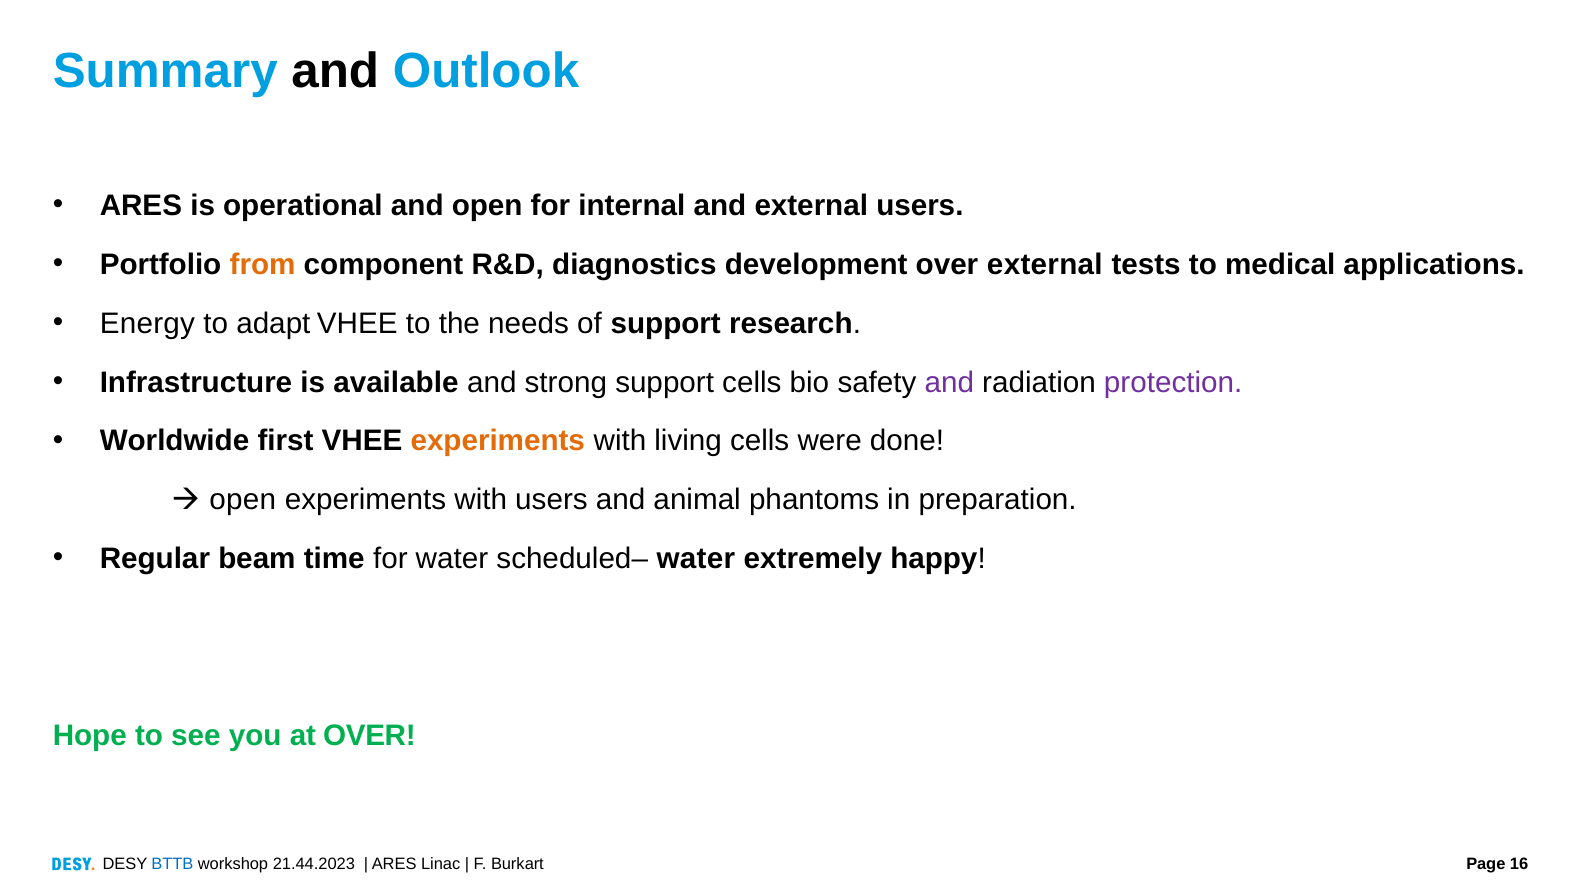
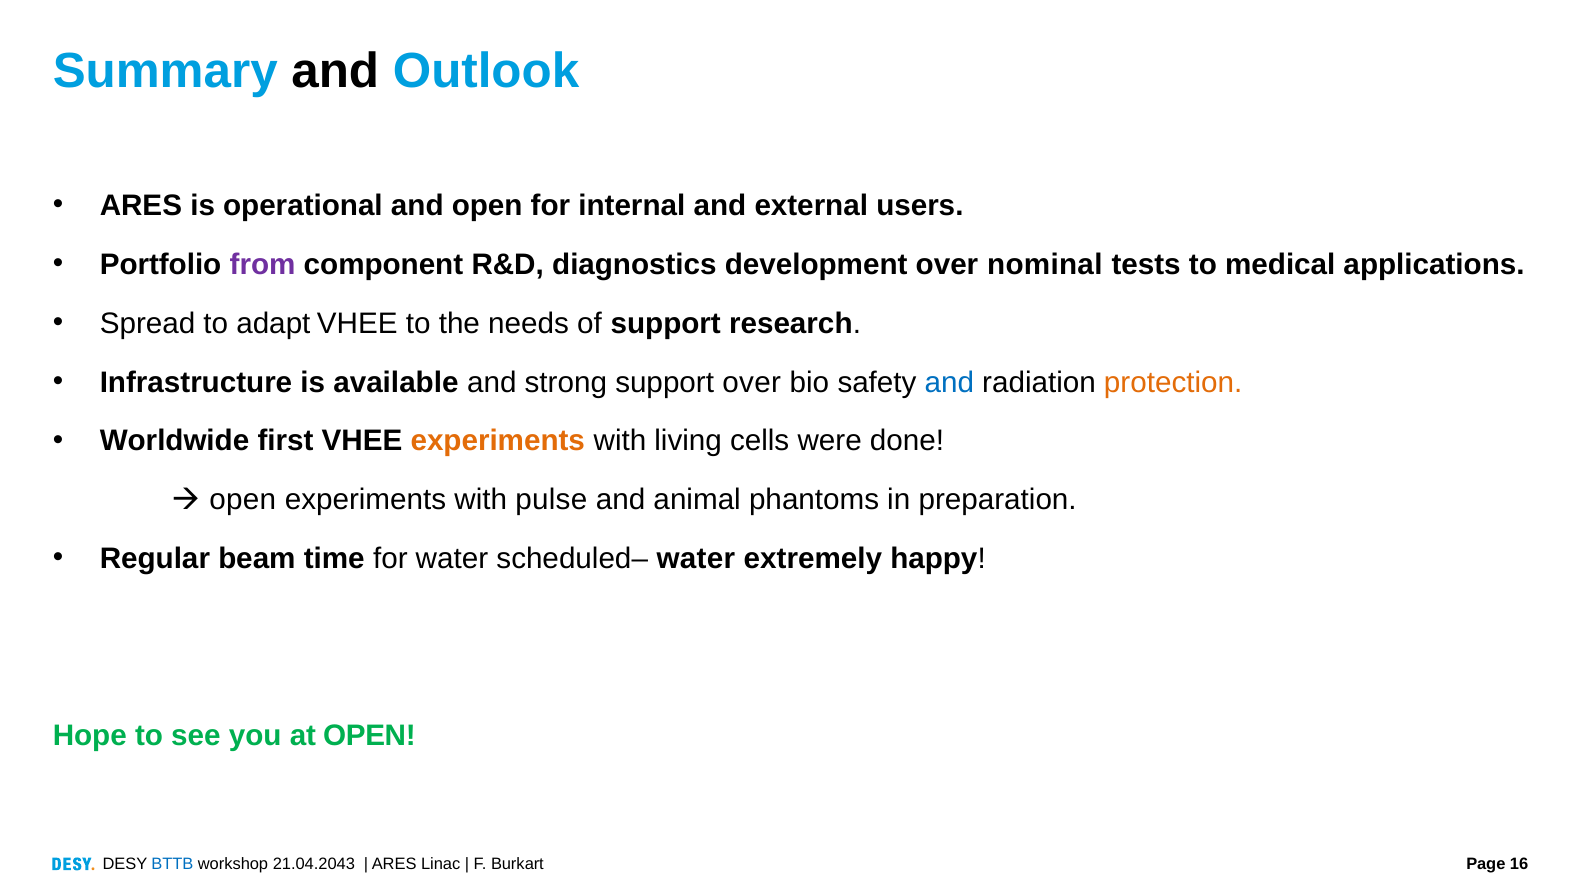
from colour: orange -> purple (263, 265)
over external: external -> nominal (1045, 265)
Energy: Energy -> Spread (148, 324)
support cells: cells -> over (752, 382)
and colour: purple -> blue (949, 382)
protection colour: purple -> orange (1173, 382)
with users: users -> pulse (551, 500)
at OVER: OVER -> OPEN (369, 736)
21.44.2023: 21.44.2023 -> 21.04.2043 (314, 864)
